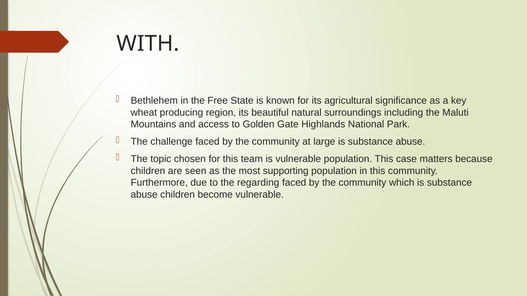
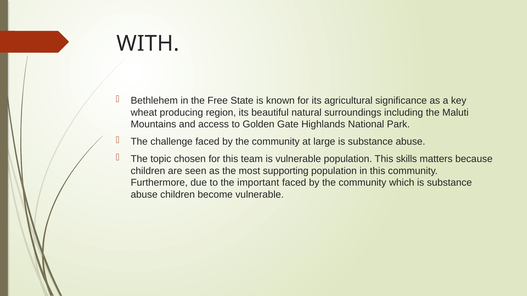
case: case -> skills (406, 159)
regarding: regarding -> important (258, 183)
